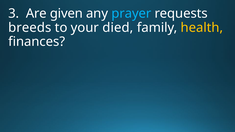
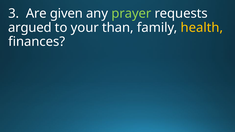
prayer colour: light blue -> light green (131, 14)
breeds: breeds -> argued (30, 28)
died: died -> than (118, 28)
